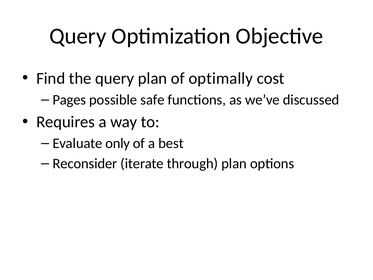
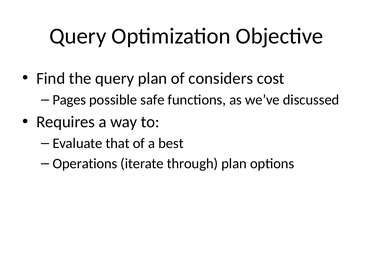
optimally: optimally -> considers (221, 78)
only: only -> that (118, 143)
Reconsider: Reconsider -> Operations (85, 164)
